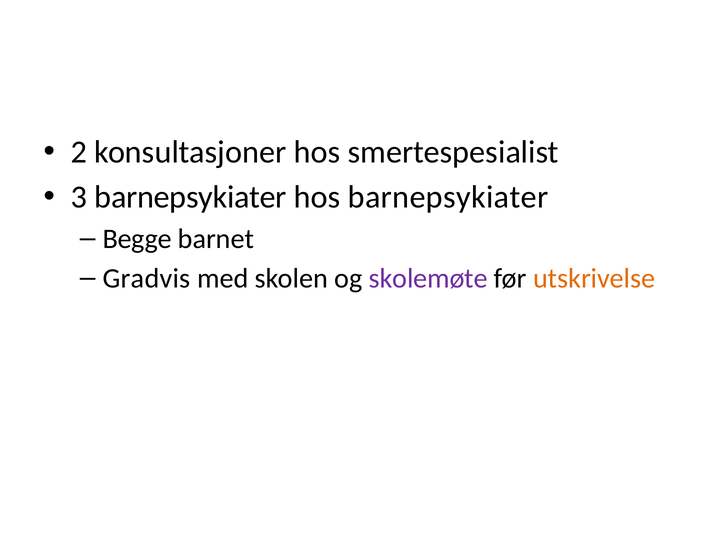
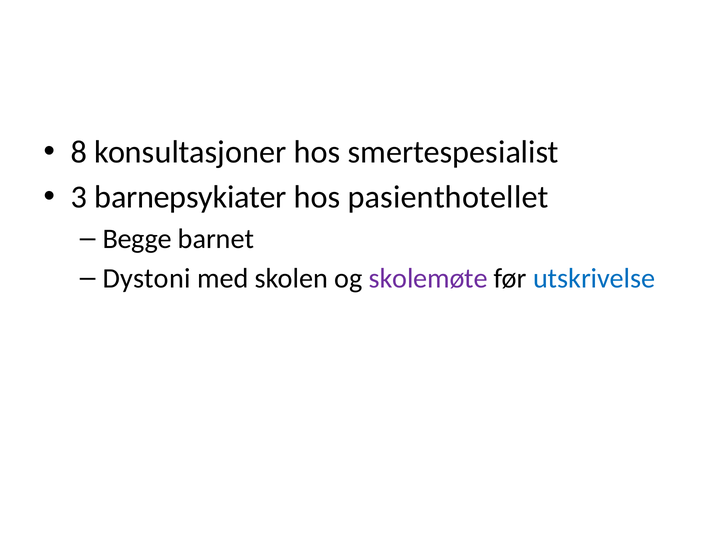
2: 2 -> 8 (79, 152)
hos barnepsykiater: barnepsykiater -> pasienthotellet (448, 197)
Gradvis: Gradvis -> Dystoni (147, 279)
utskrivelse colour: orange -> blue (594, 279)
